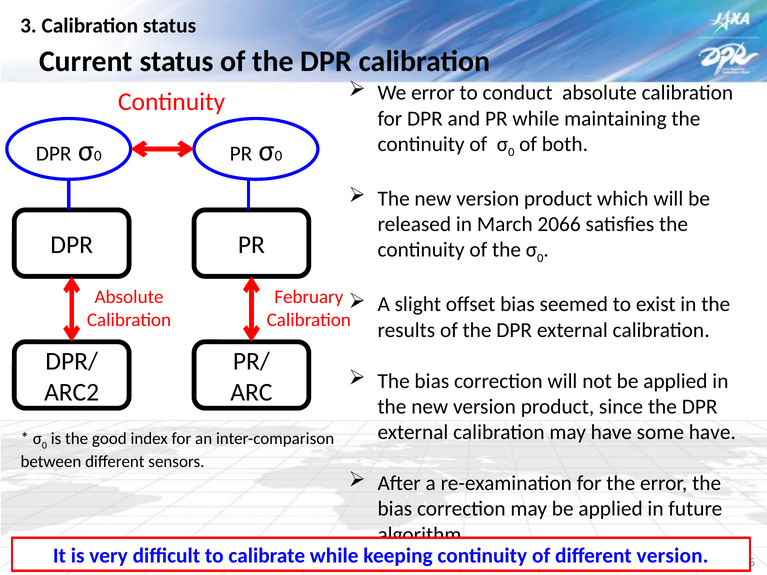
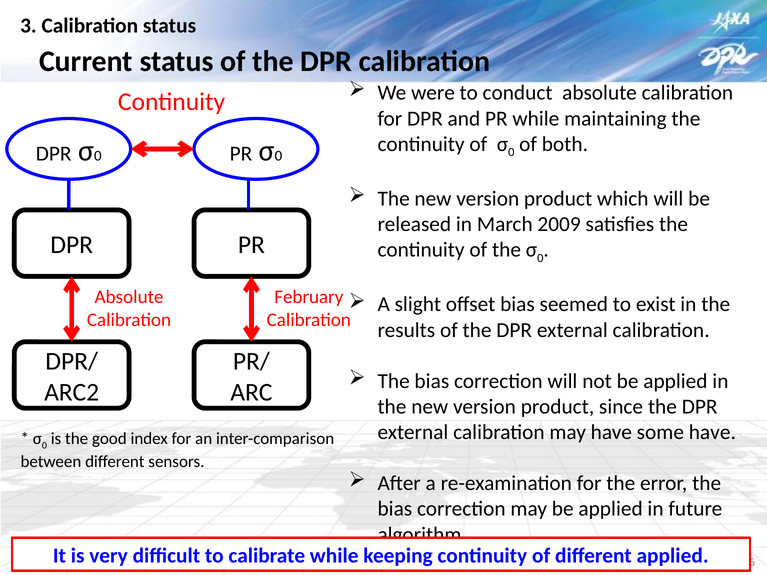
We error: error -> were (433, 93)
2066: 2066 -> 2009 (559, 224)
different version: version -> applied (673, 556)
